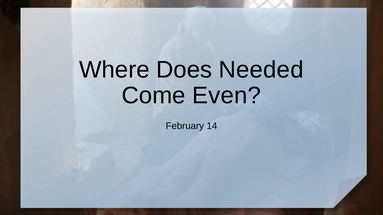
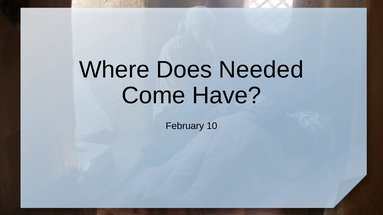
Even: Even -> Have (227, 96)
14: 14 -> 10 (212, 126)
